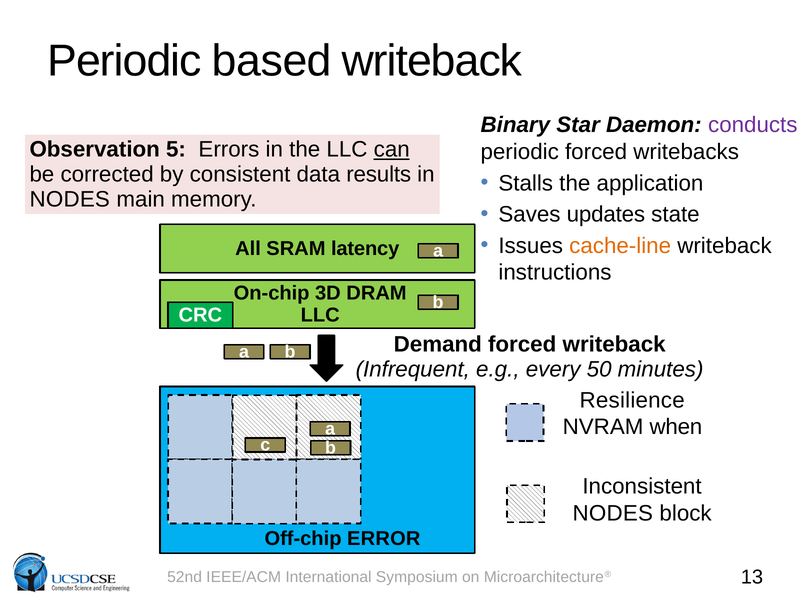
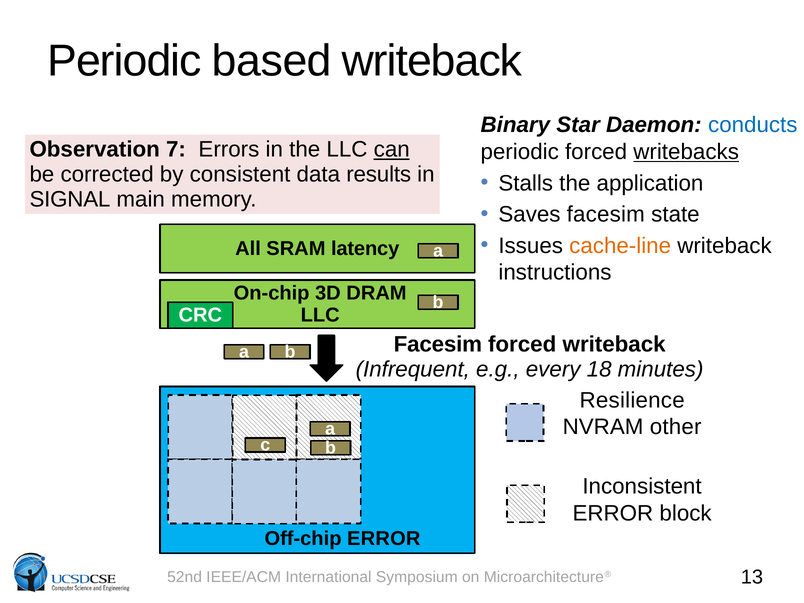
conducts colour: purple -> blue (753, 125)
5: 5 -> 7 (176, 150)
writebacks underline: none -> present (686, 152)
NODES: NODES -> SIGNAL (70, 199)
Saves updates: updates -> facesim (606, 214)
Demand: Demand -> Facesim (438, 344)
50: 50 -> 18 (599, 369)
when: when -> other (676, 427)
NODES: NODES -> ERROR (613, 513)
